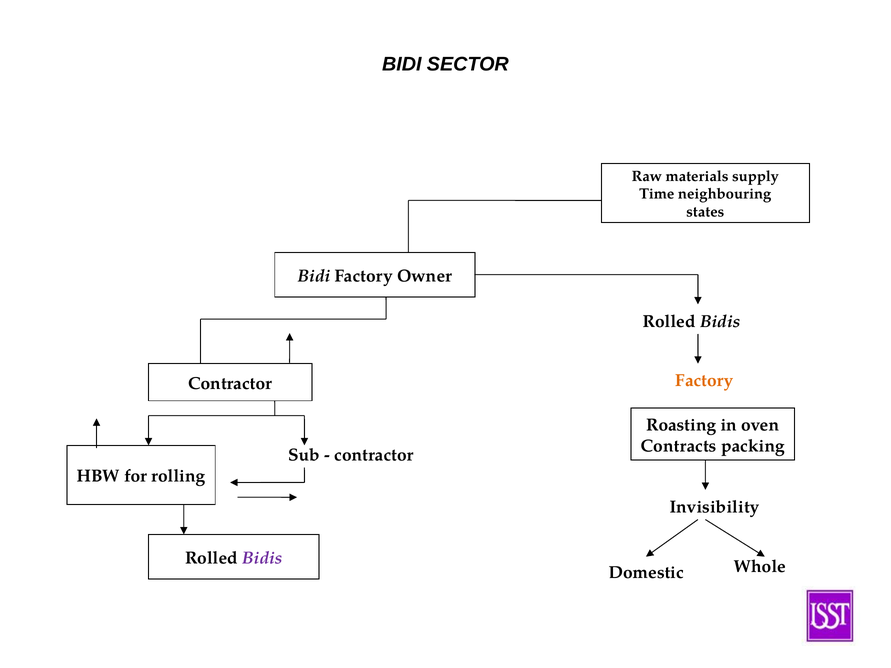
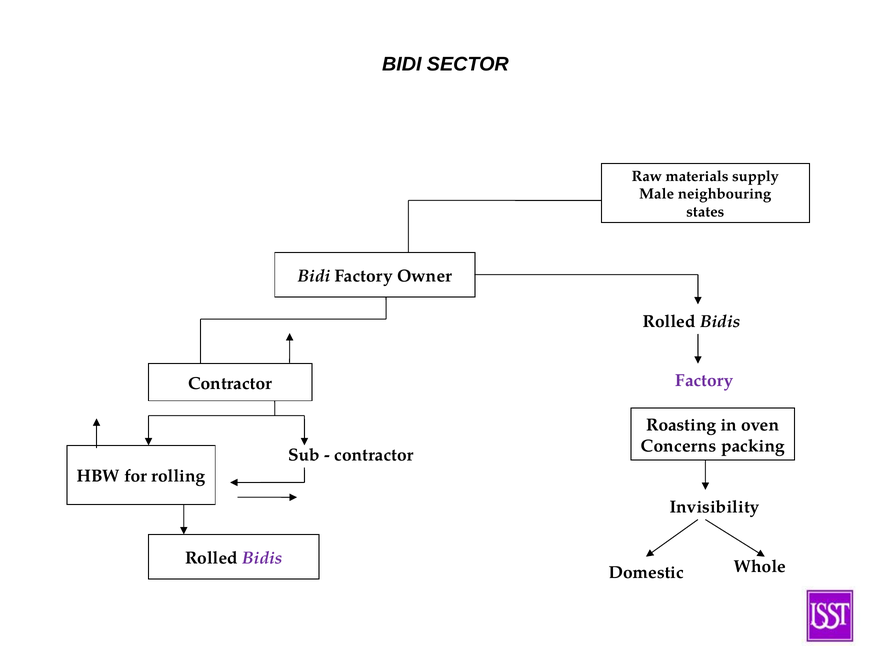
Time: Time -> Male (657, 194)
Factory colour: orange -> purple (704, 381)
Contracts: Contracts -> Concerns (679, 446)
